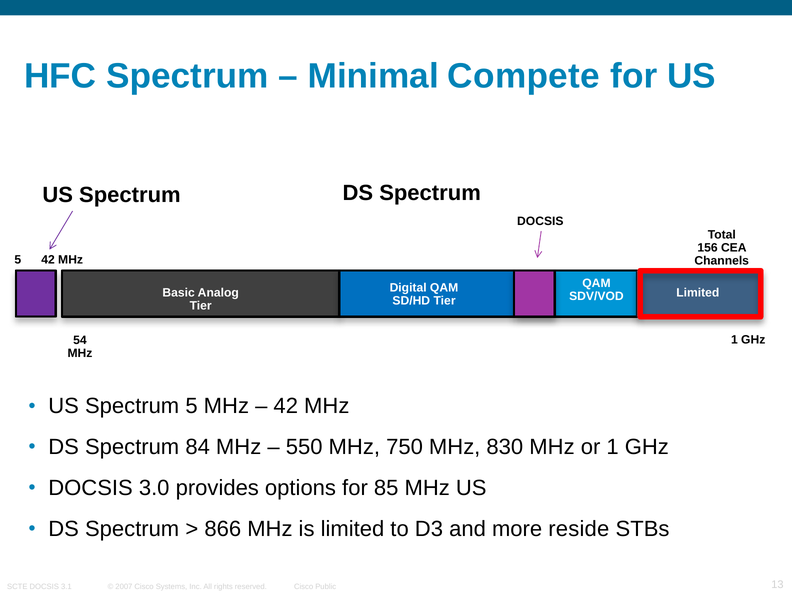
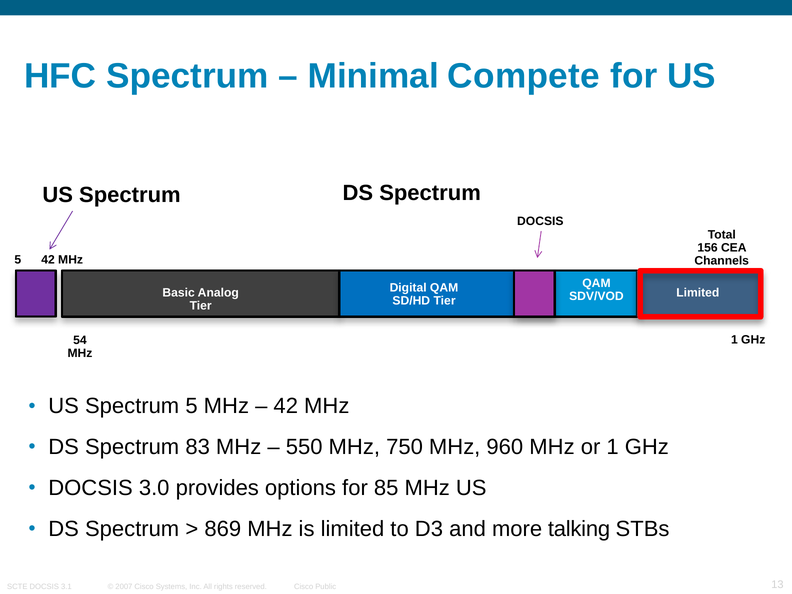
84: 84 -> 83 (198, 447)
830: 830 -> 960 (505, 447)
866: 866 -> 869 (223, 529)
reside: reside -> talking (579, 529)
